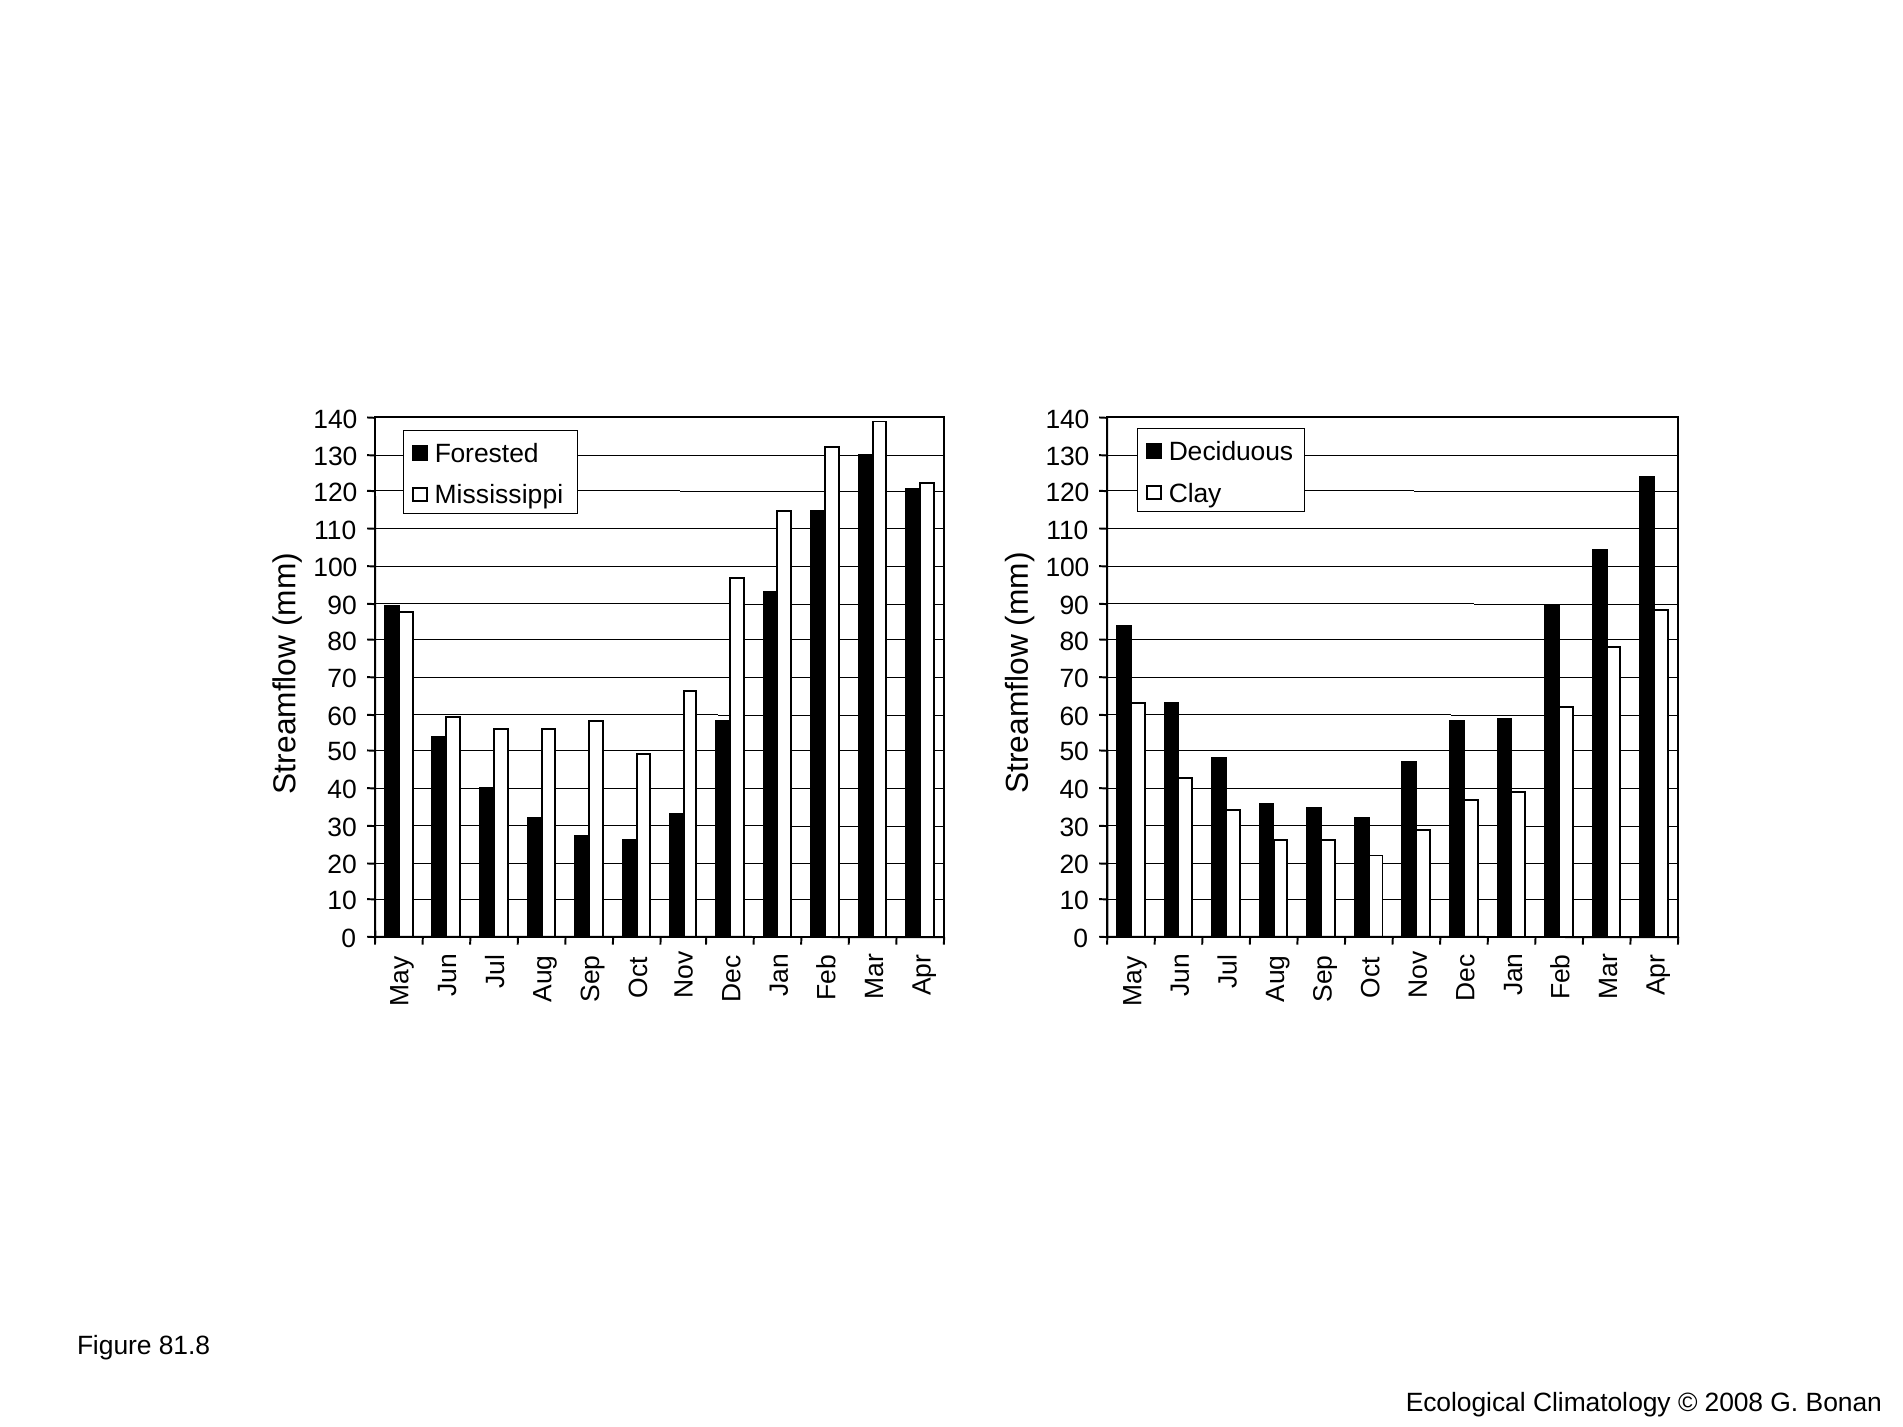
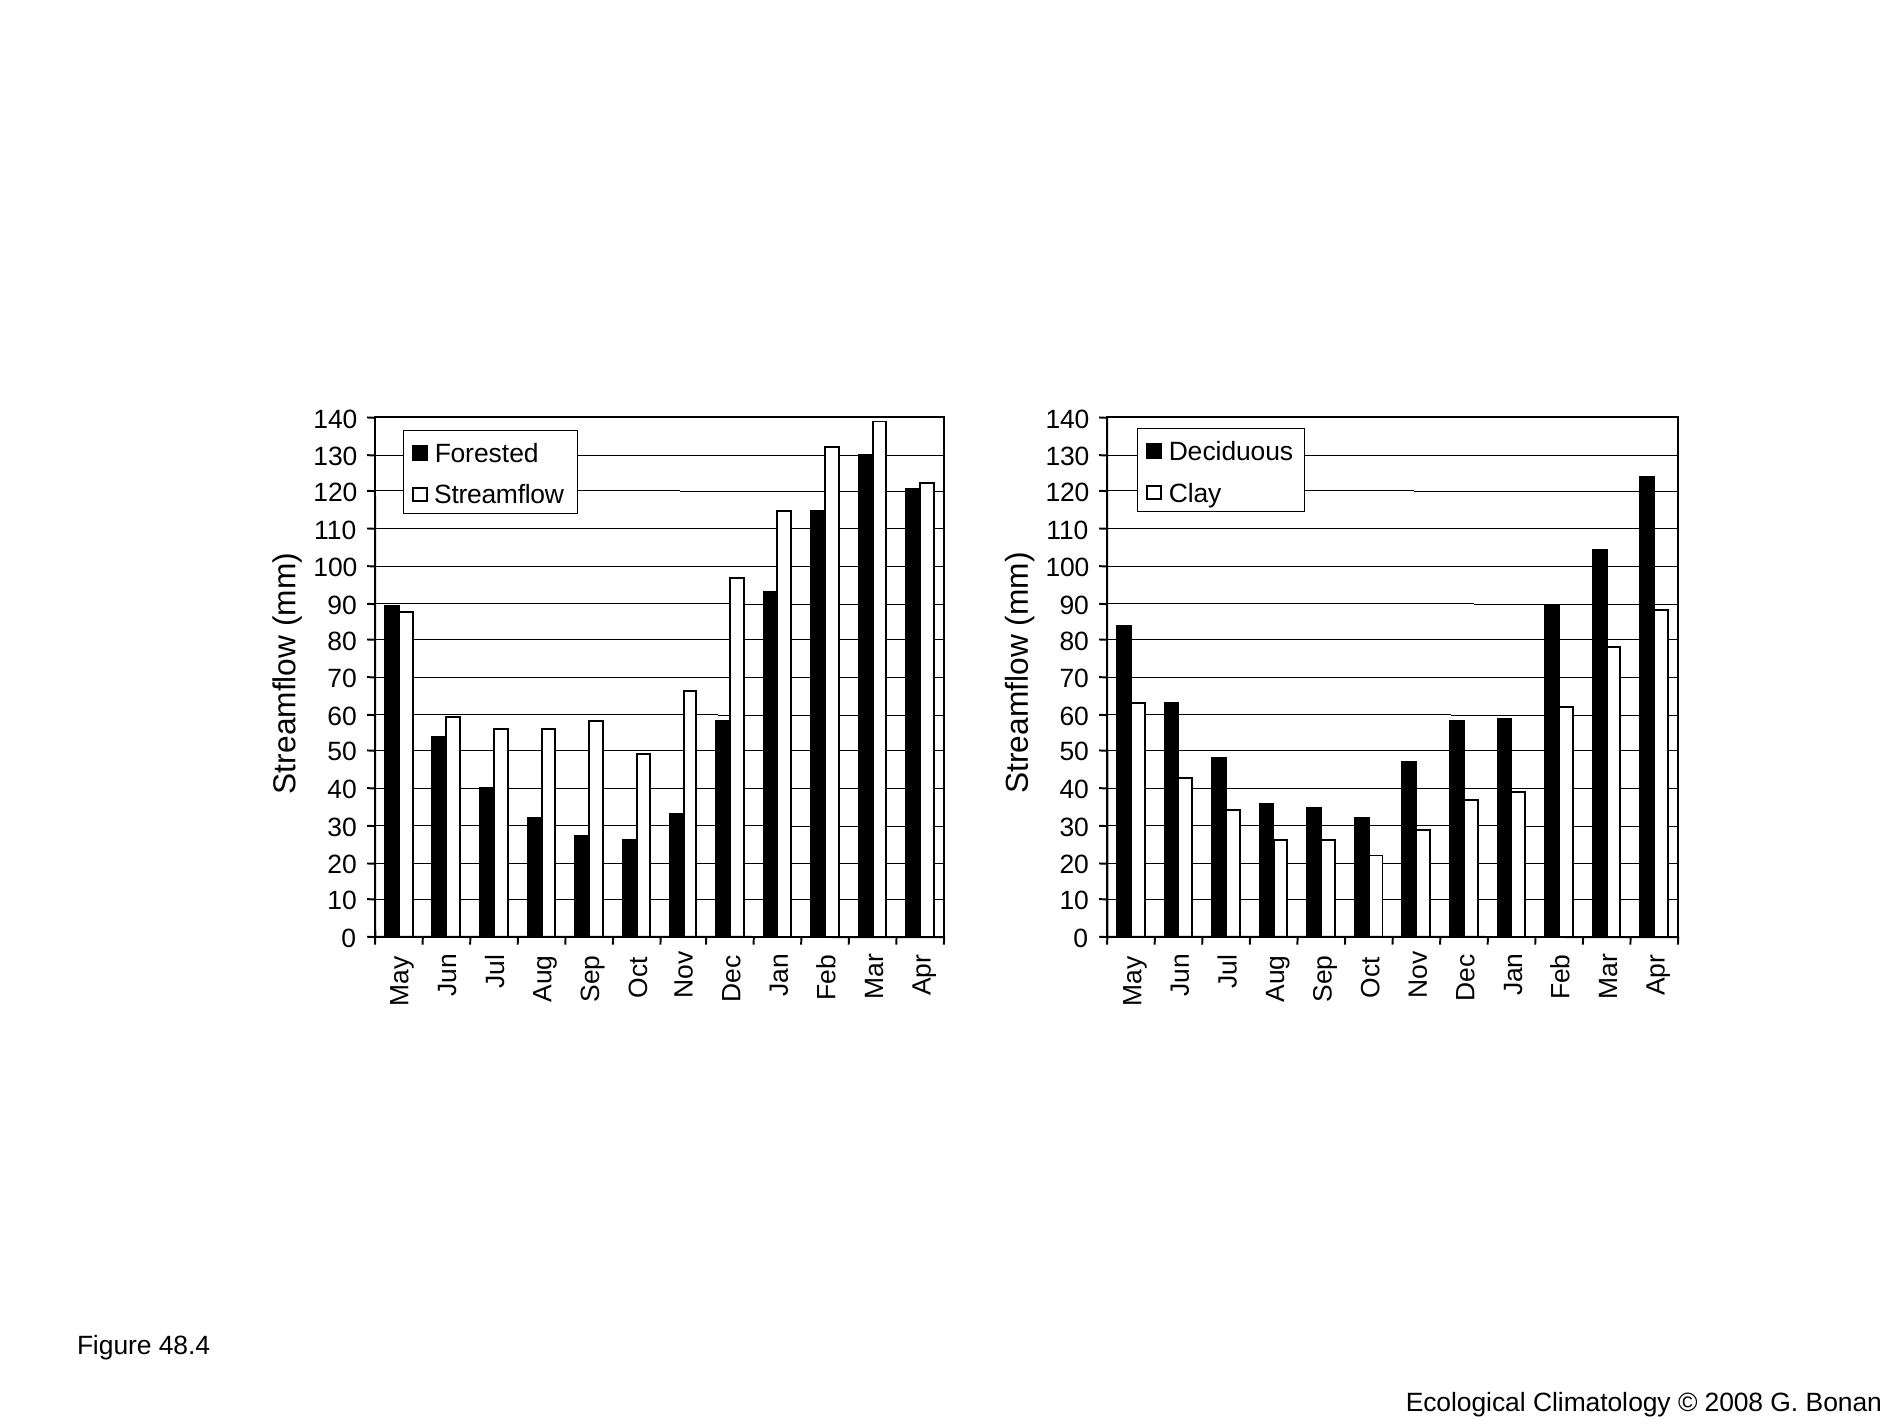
Mississippi: Mississippi -> Streamflow (499, 495)
81.8: 81.8 -> 48.4 (184, 1346)
